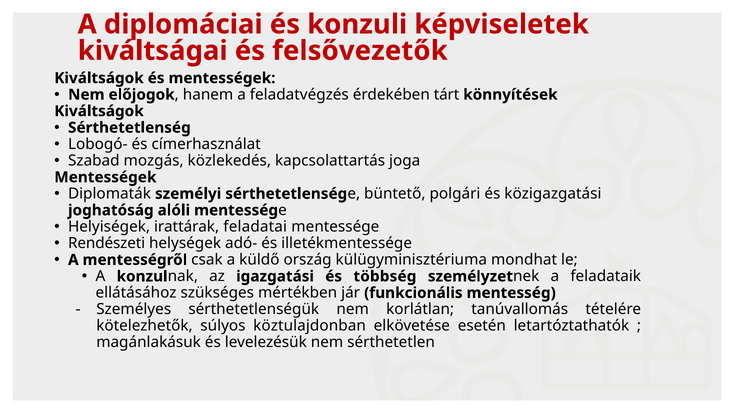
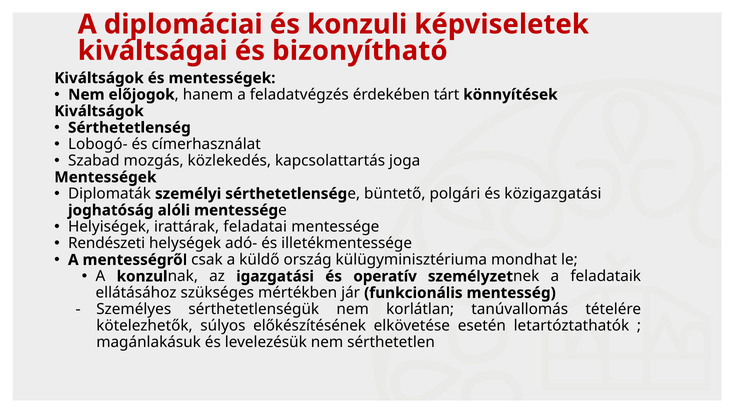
felsővezetők: felsővezetők -> bizonyítható (360, 51)
többség: többség -> operatív (385, 276)
köztulajdonban: köztulajdonban -> előkészítésének (310, 326)
